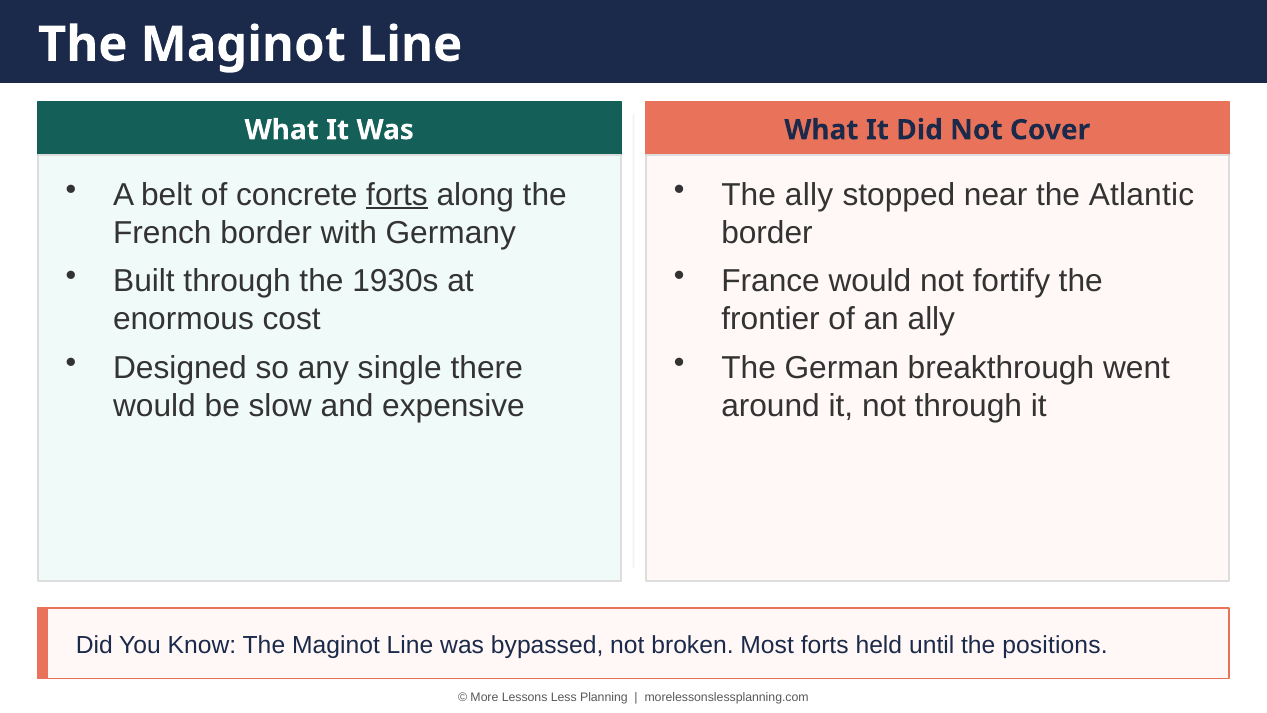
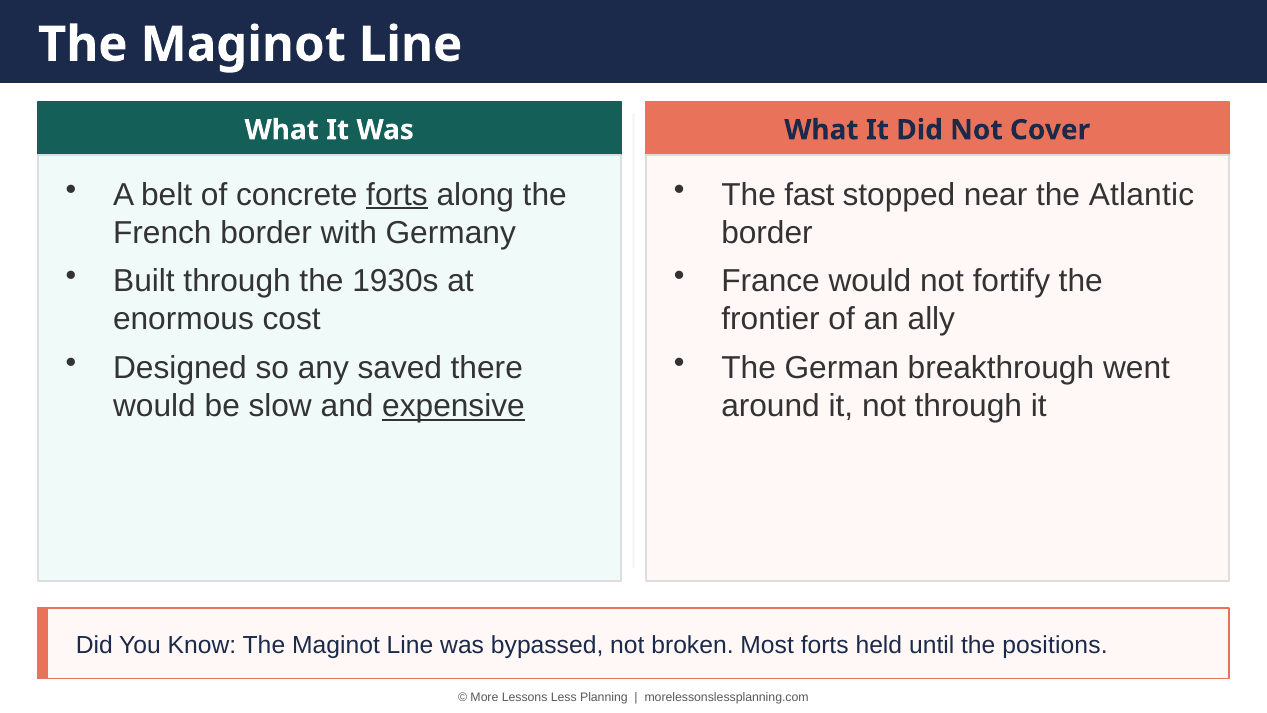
The ally: ally -> fast (809, 195)
single: single -> saved (400, 368)
expensive underline: none -> present (453, 406)
